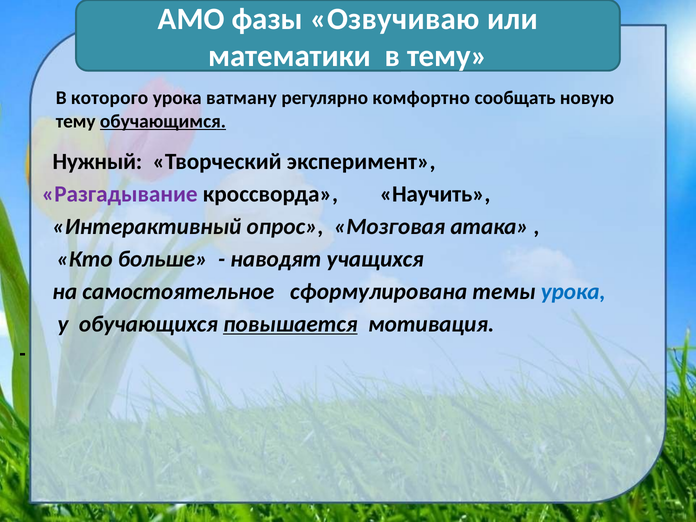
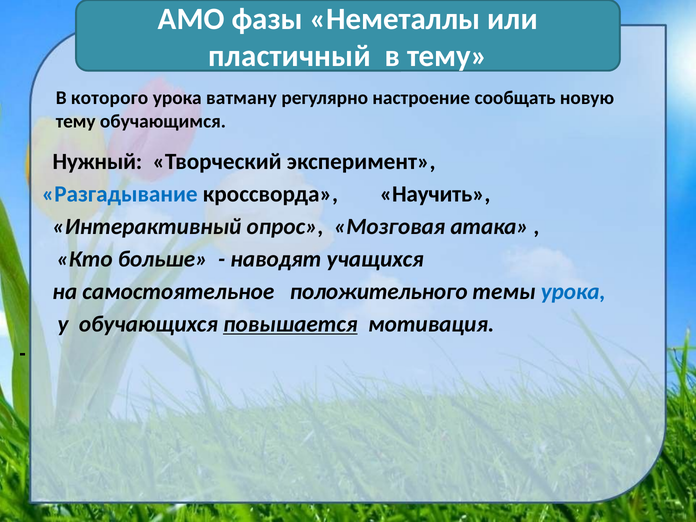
Озвучиваю: Озвучиваю -> Неметаллы (395, 19)
математики: математики -> пластичный (289, 56)
комфортно: комфортно -> настроение (421, 98)
обучающимся underline: present -> none (163, 121)
Разгадывание colour: purple -> blue (120, 194)
сформулирована: сформулирована -> положительного (379, 292)
